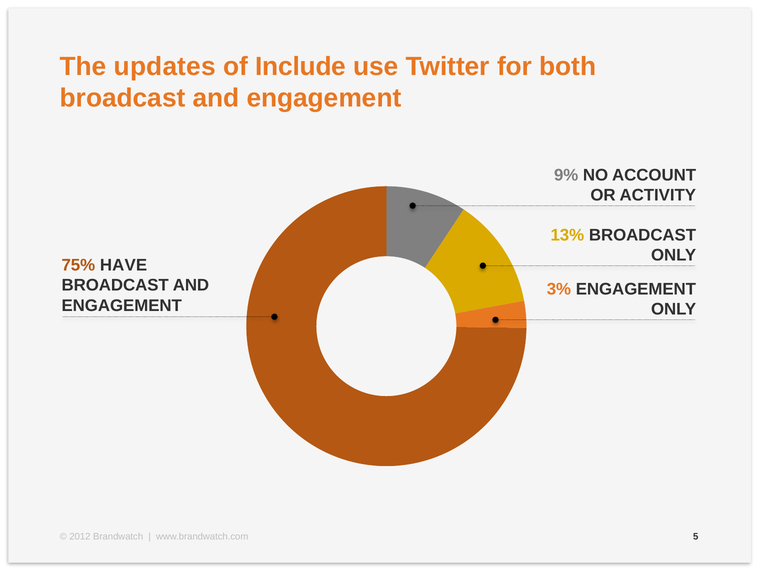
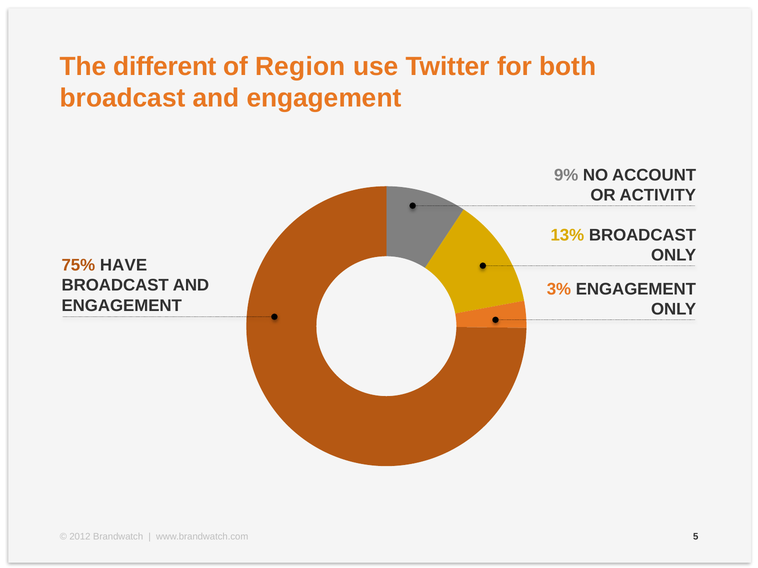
updates: updates -> different (165, 67)
Include: Include -> Region (300, 67)
